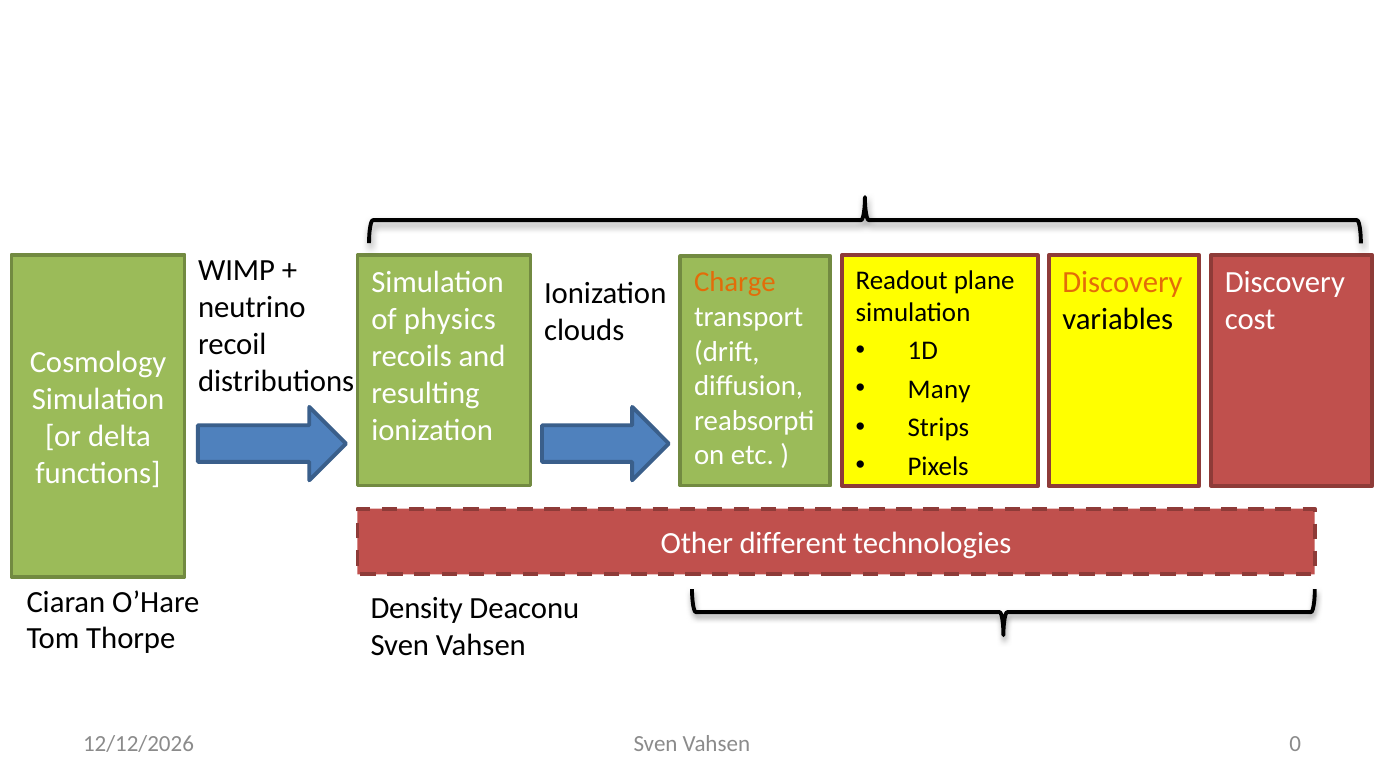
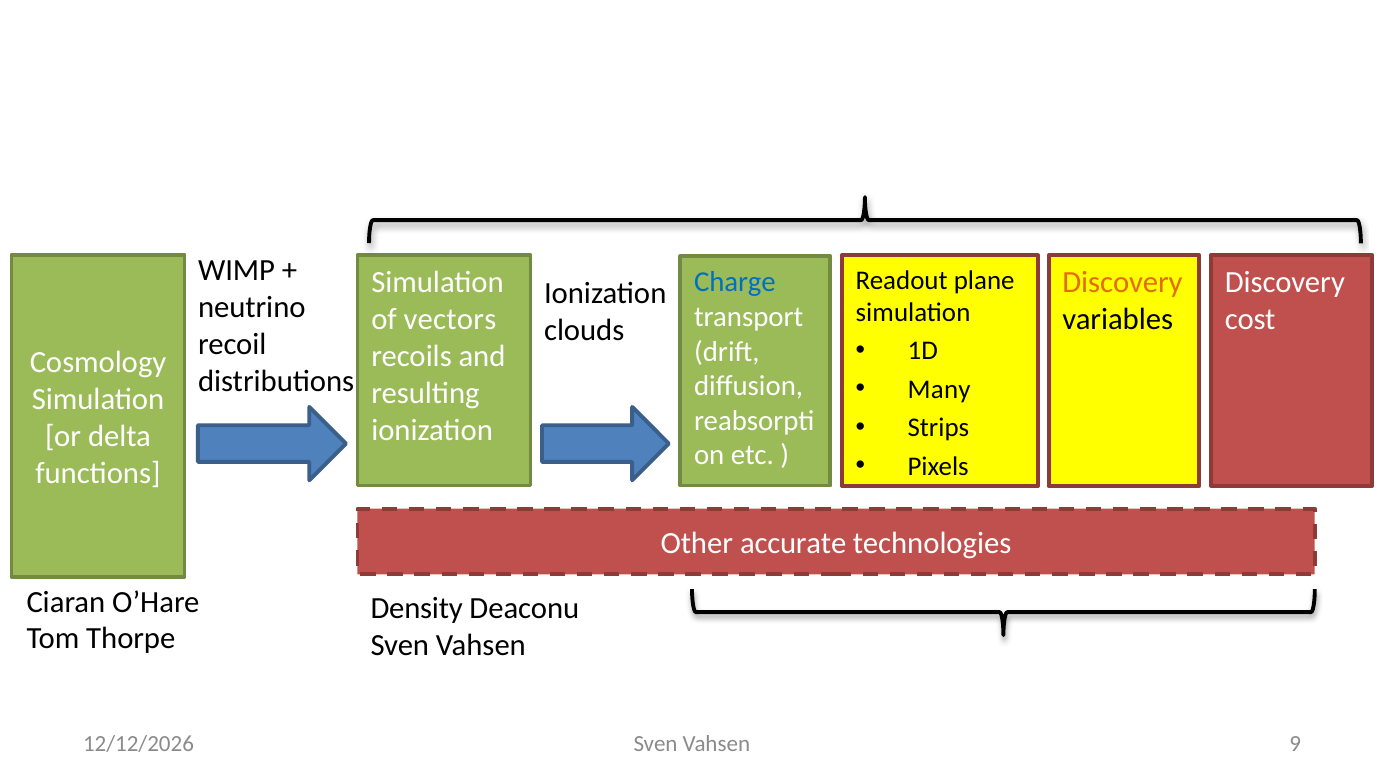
Charge colour: orange -> blue (735, 282)
physics: physics -> vectors (450, 319)
different: different -> accurate (793, 543)
0: 0 -> 9 (1295, 744)
